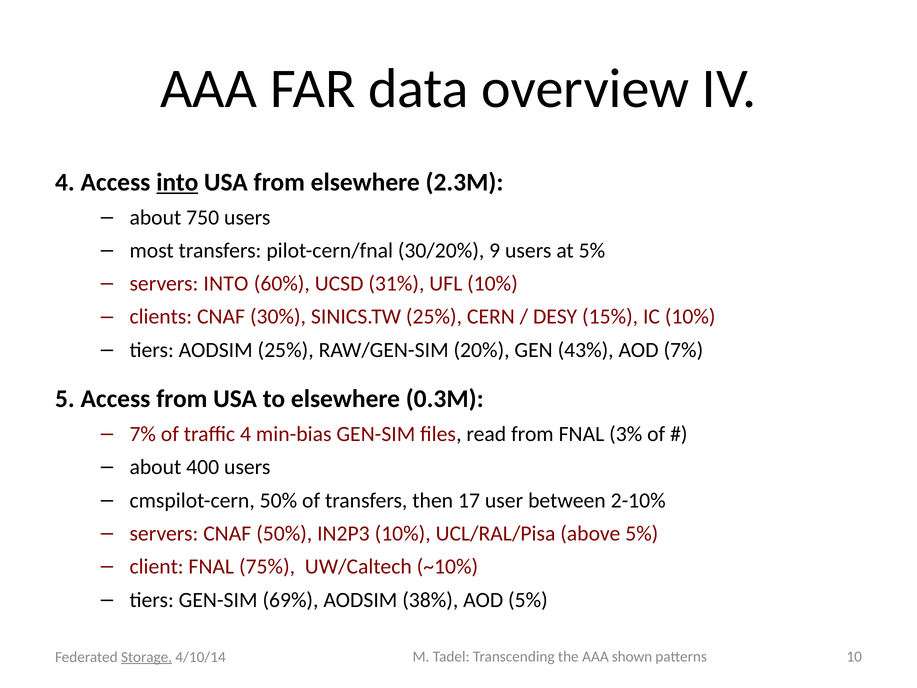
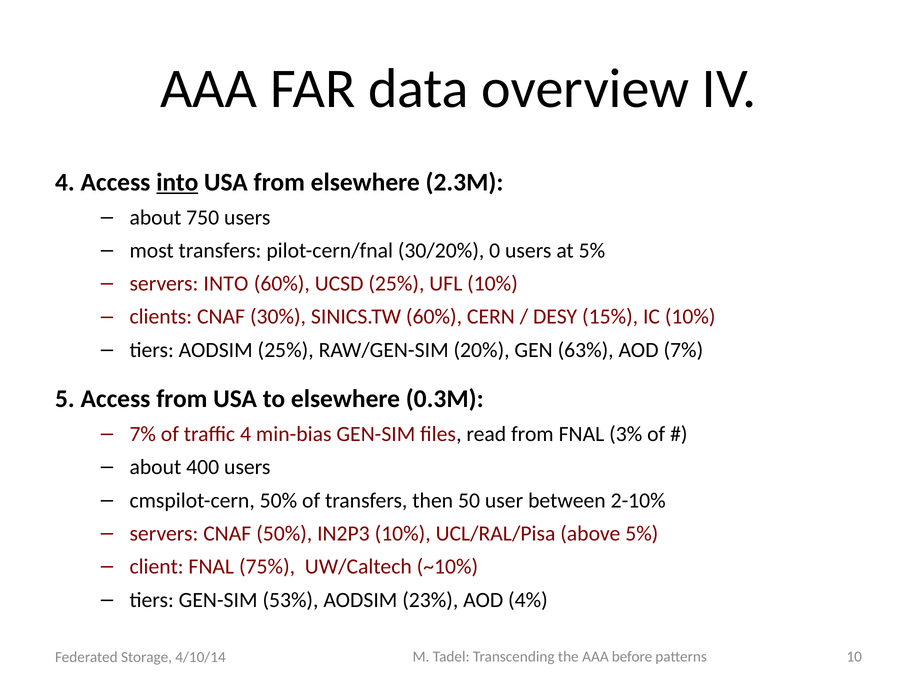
9: 9 -> 0 (495, 250)
UCSD 31%: 31% -> 25% (396, 284)
SINICS.TW 25%: 25% -> 60% (434, 317)
43%: 43% -> 63% (586, 350)
17: 17 -> 50 (469, 500)
69%: 69% -> 53% (290, 600)
38%: 38% -> 23% (430, 600)
AOD 5%: 5% -> 4% (528, 600)
shown: shown -> before (632, 657)
Storage underline: present -> none (147, 657)
